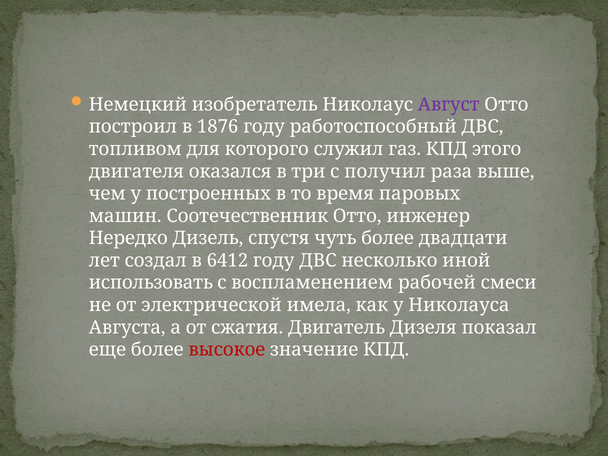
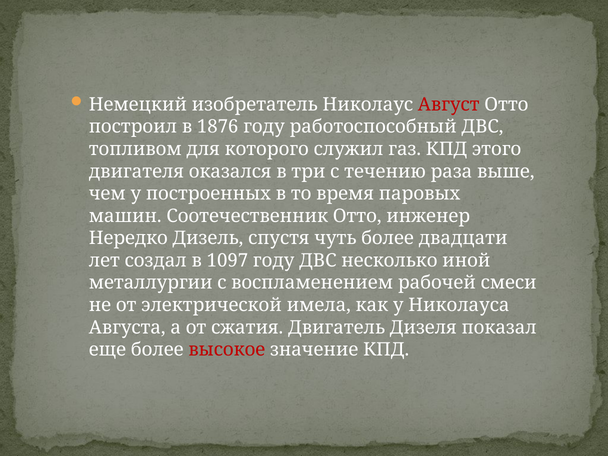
Август colour: purple -> red (449, 105)
получил: получил -> течению (385, 171)
6412: 6412 -> 1097 (227, 261)
использовать: использовать -> металлургии (151, 283)
